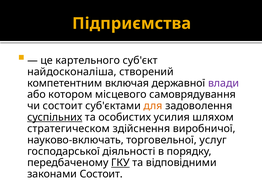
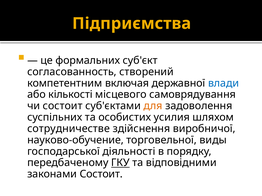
картельного: картельного -> формальних (88, 61)
найдосконаліша: найдосконаліша -> согласованность (72, 72)
влади colour: purple -> blue (224, 83)
котором: котором -> кількості (70, 95)
суспільних underline: present -> none (55, 118)
стратегическом: стратегическом -> сотрудничестве (69, 129)
науково-включать: науково-включать -> науково-обучение (75, 140)
услуг: услуг -> виды (213, 140)
